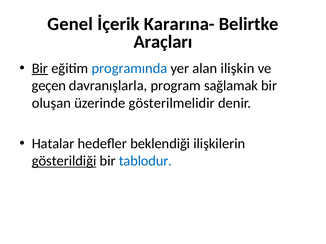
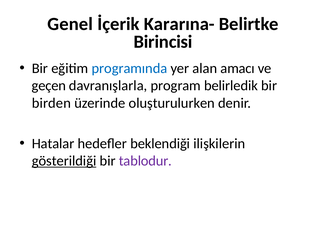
Araçları: Araçları -> Birincisi (163, 42)
Bir underline: present -> none (40, 68)
ilişkin: ilişkin -> amacı (238, 68)
sağlamak: sağlamak -> belirledik (231, 86)
oluşan: oluşan -> birden (51, 103)
gösterilmelidir: gösterilmelidir -> oluşturulurken (172, 103)
tablodur colour: blue -> purple (145, 161)
